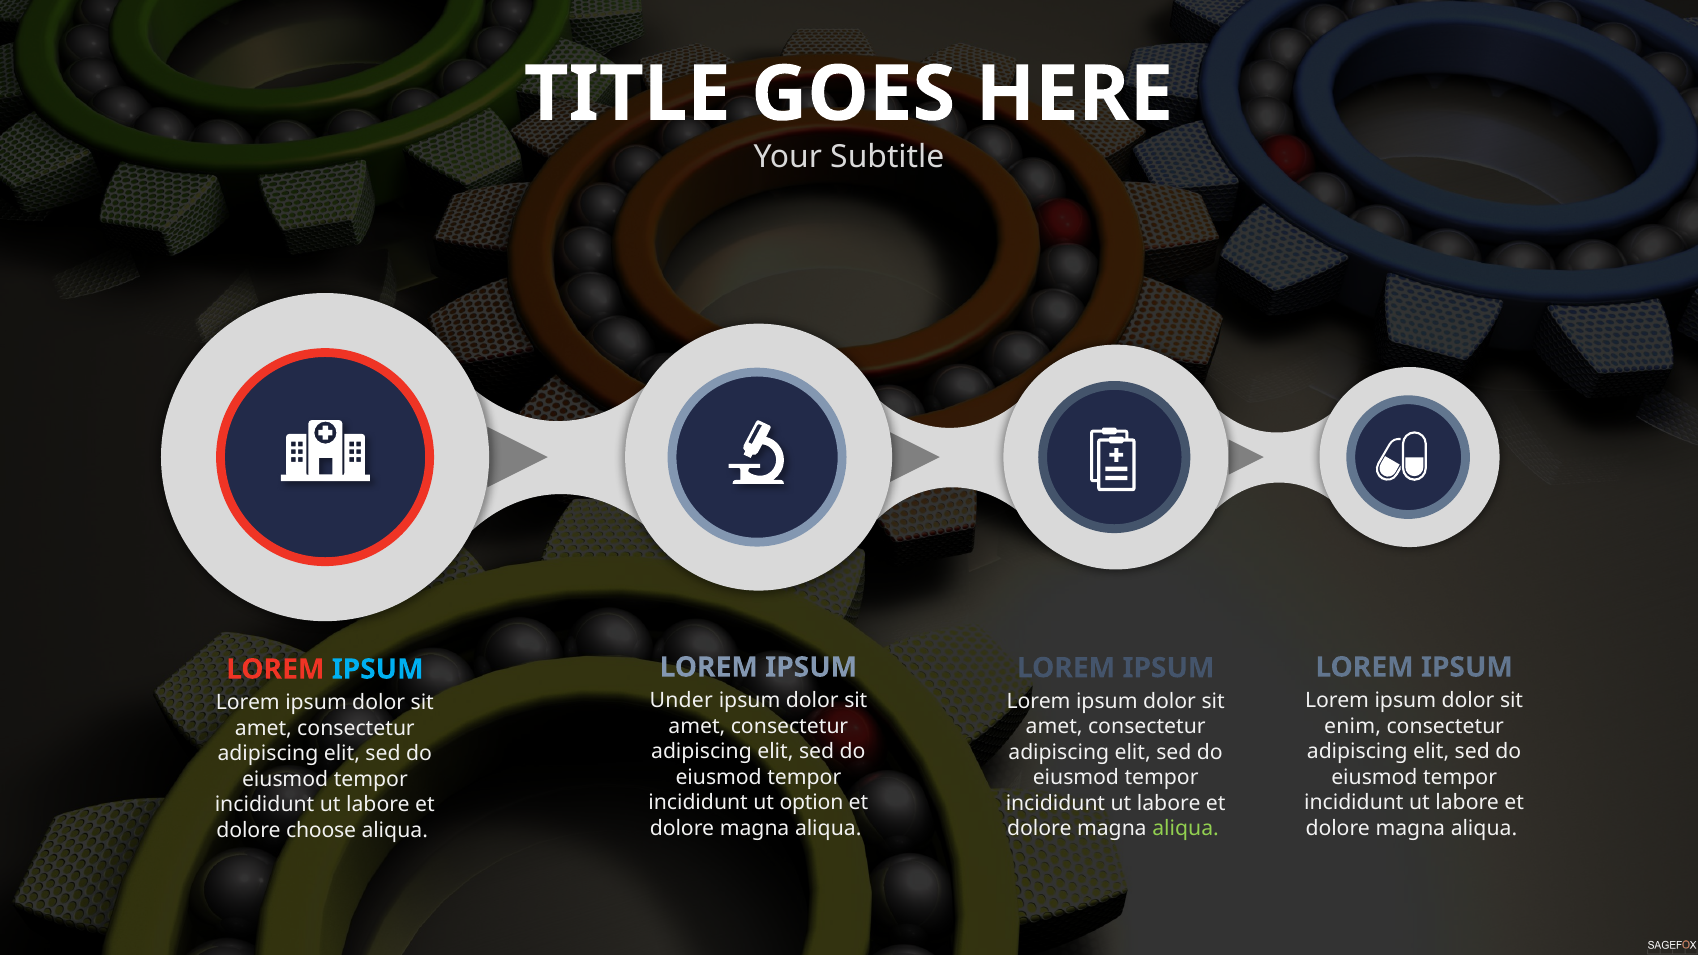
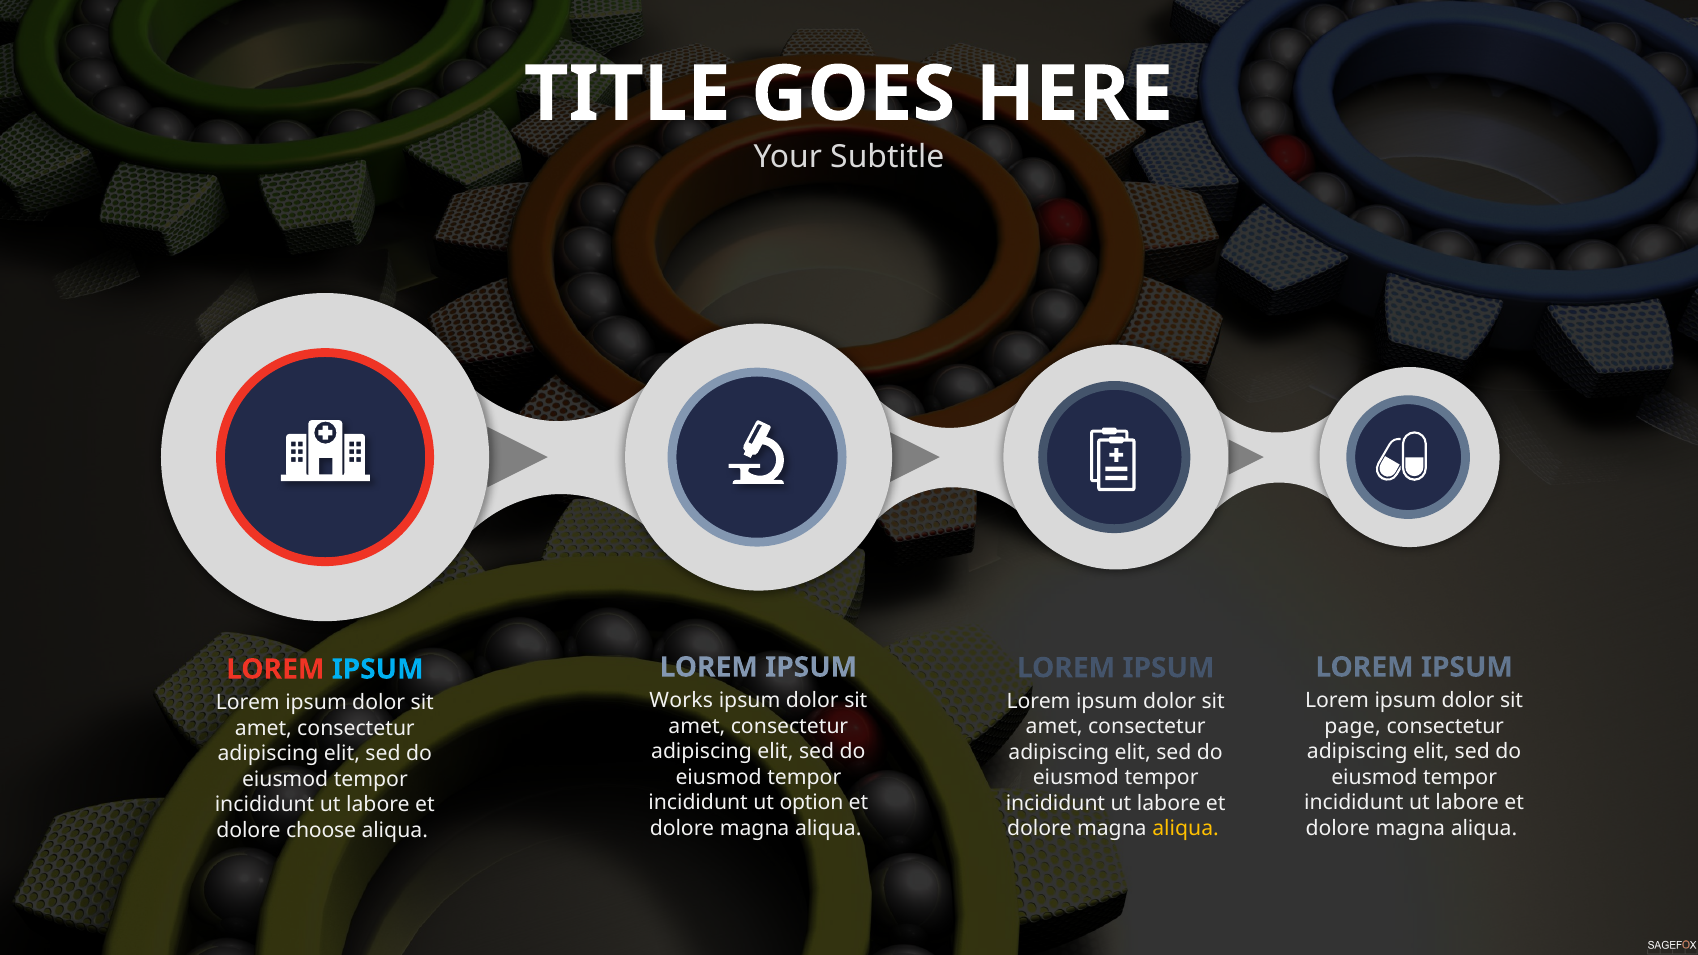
Under: Under -> Works (681, 701)
enim: enim -> page (1353, 726)
aliqua colour: light green -> yellow (1186, 829)
